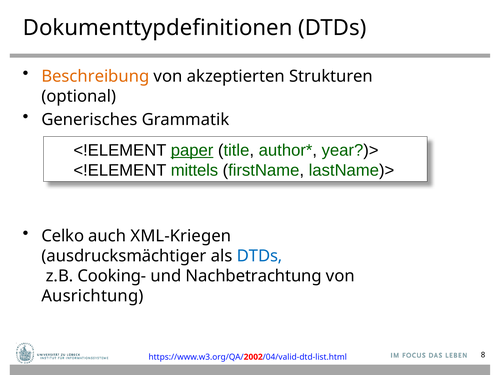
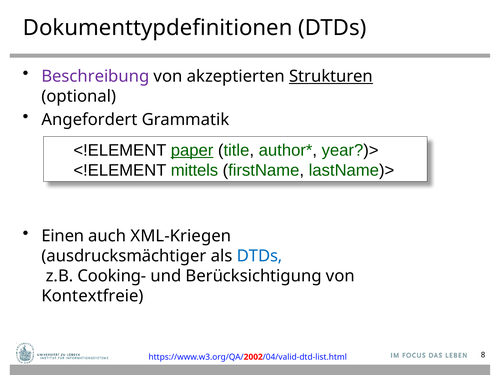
Beschreibung colour: orange -> purple (95, 76)
Strukturen underline: none -> present (331, 76)
Generisches: Generisches -> Angefordert (89, 119)
Celko: Celko -> Einen (63, 236)
Nachbetrachtung: Nachbetrachtung -> Berücksichtigung (254, 276)
Ausrichtung: Ausrichtung -> Kontextfreie (93, 296)
